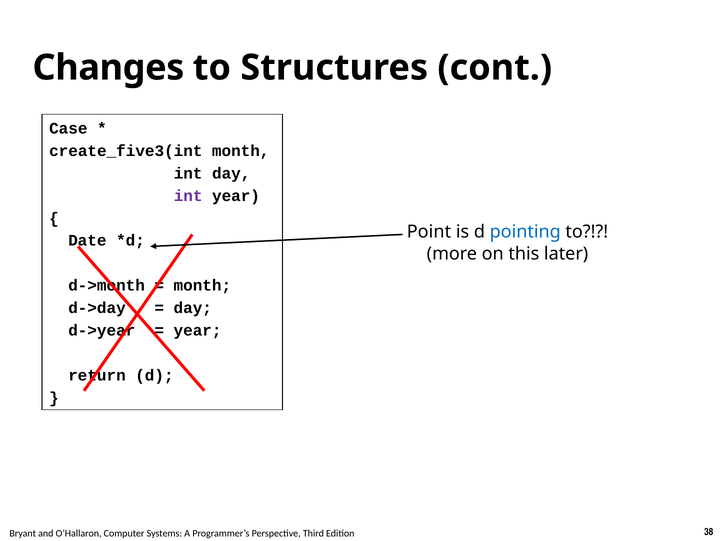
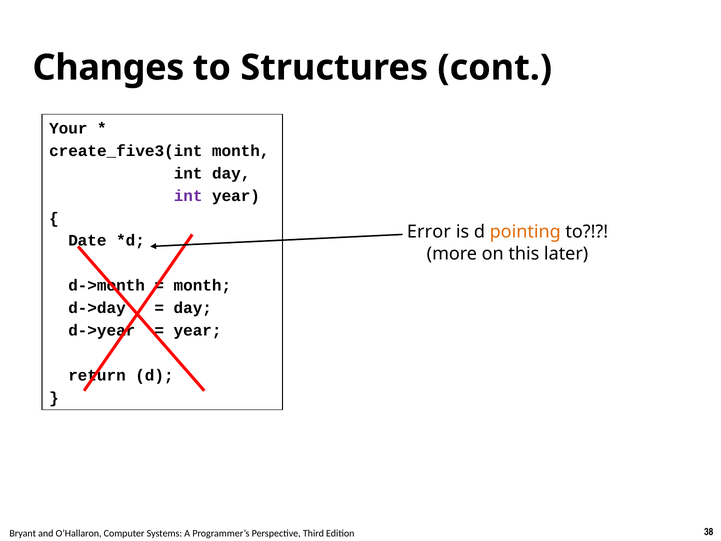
Case: Case -> Your (68, 128)
Point: Point -> Error (429, 232)
pointing colour: blue -> orange (525, 232)
